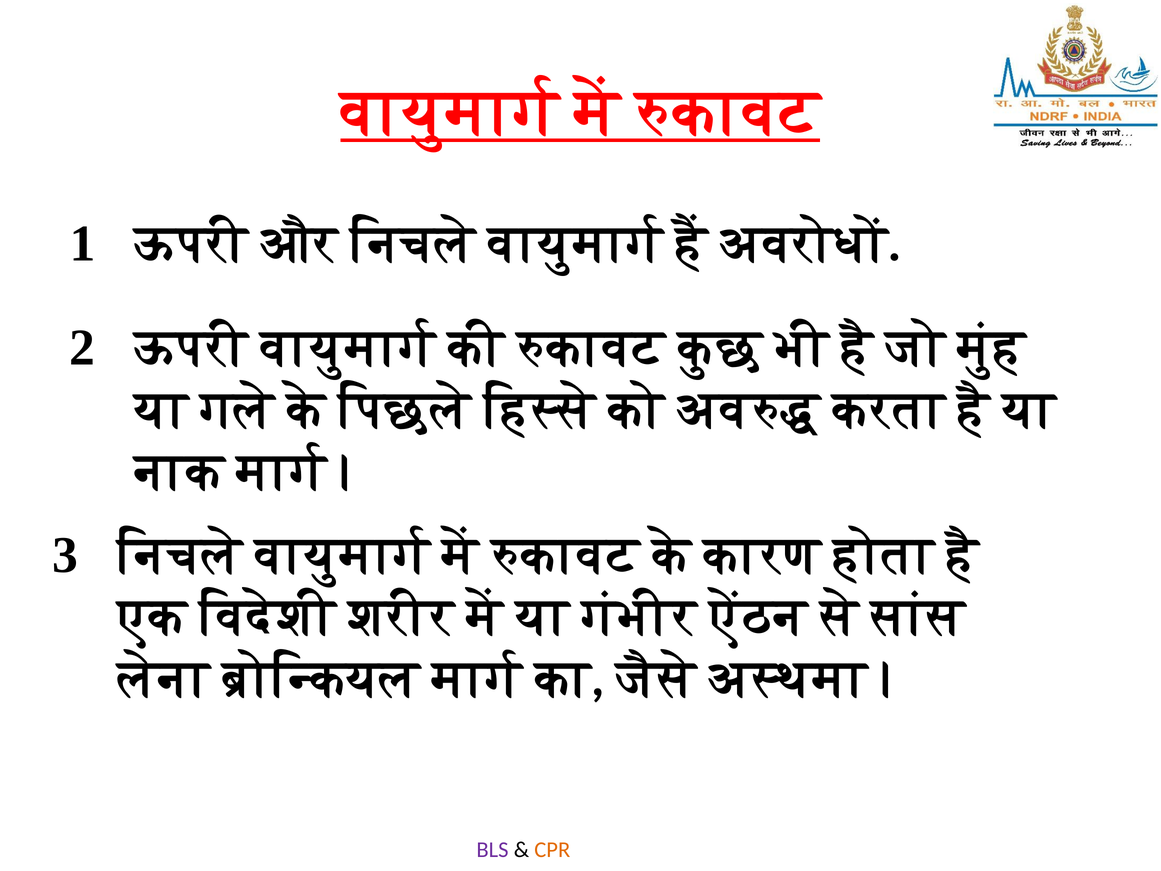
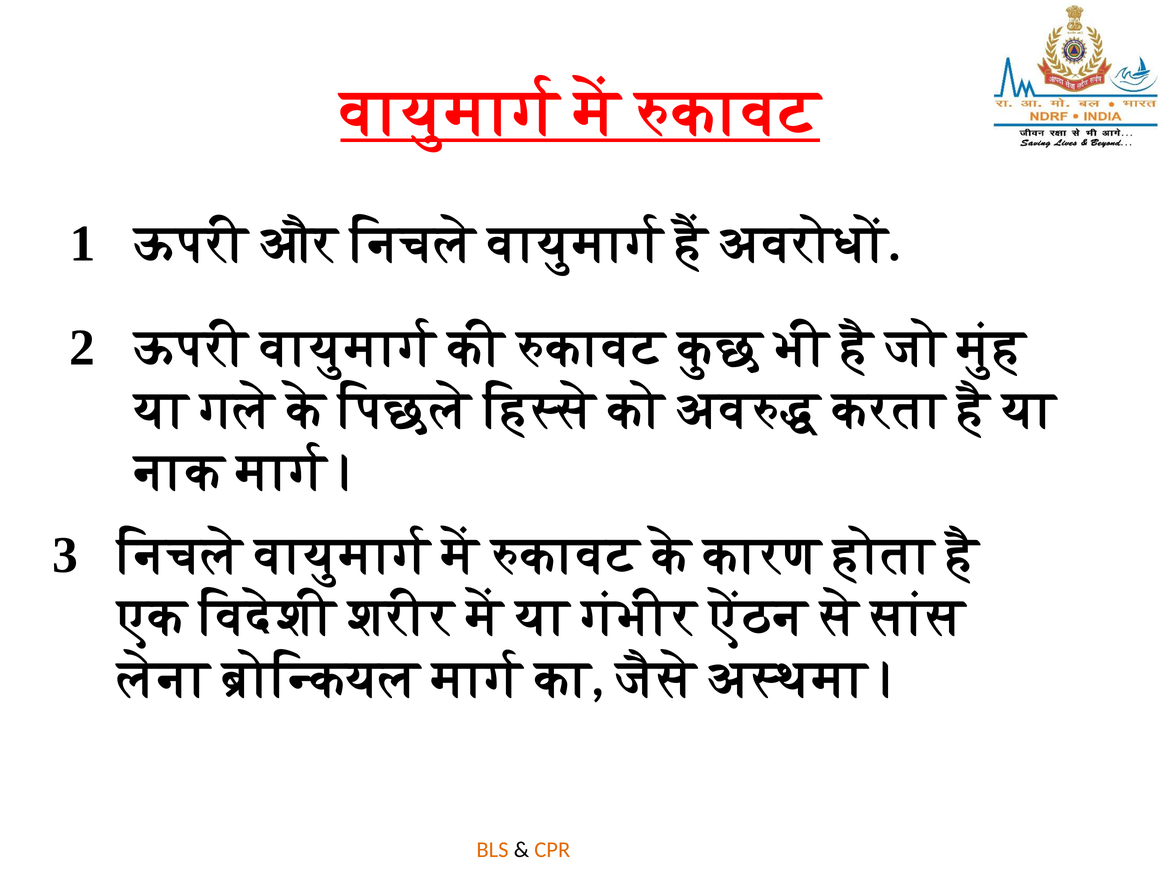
BLS colour: purple -> orange (492, 850)
